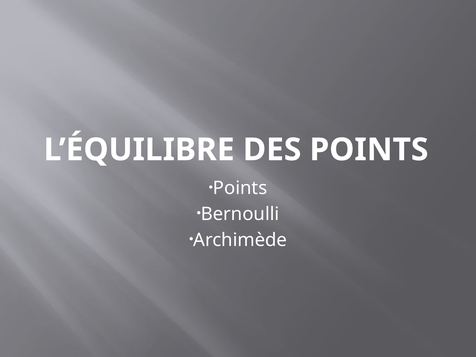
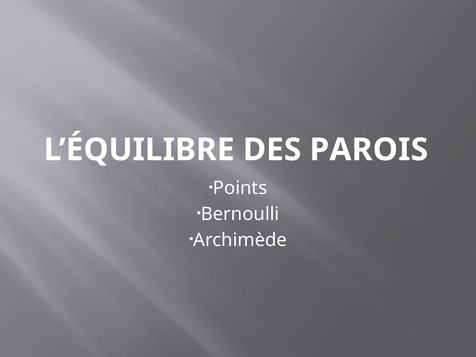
DES POINTS: POINTS -> PAROIS (369, 150)
